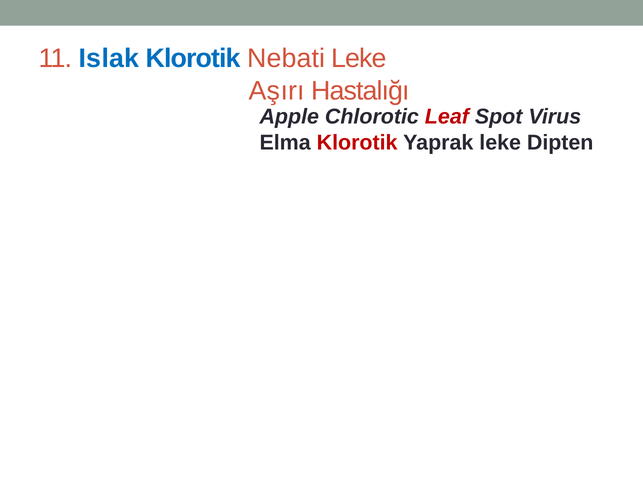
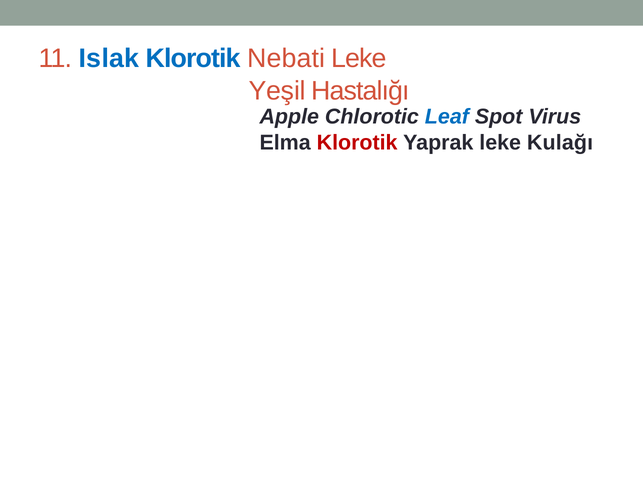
Aşırı: Aşırı -> Yeşil (277, 91)
Leaf colour: red -> blue (447, 117)
Dipten: Dipten -> Kulağı (560, 143)
